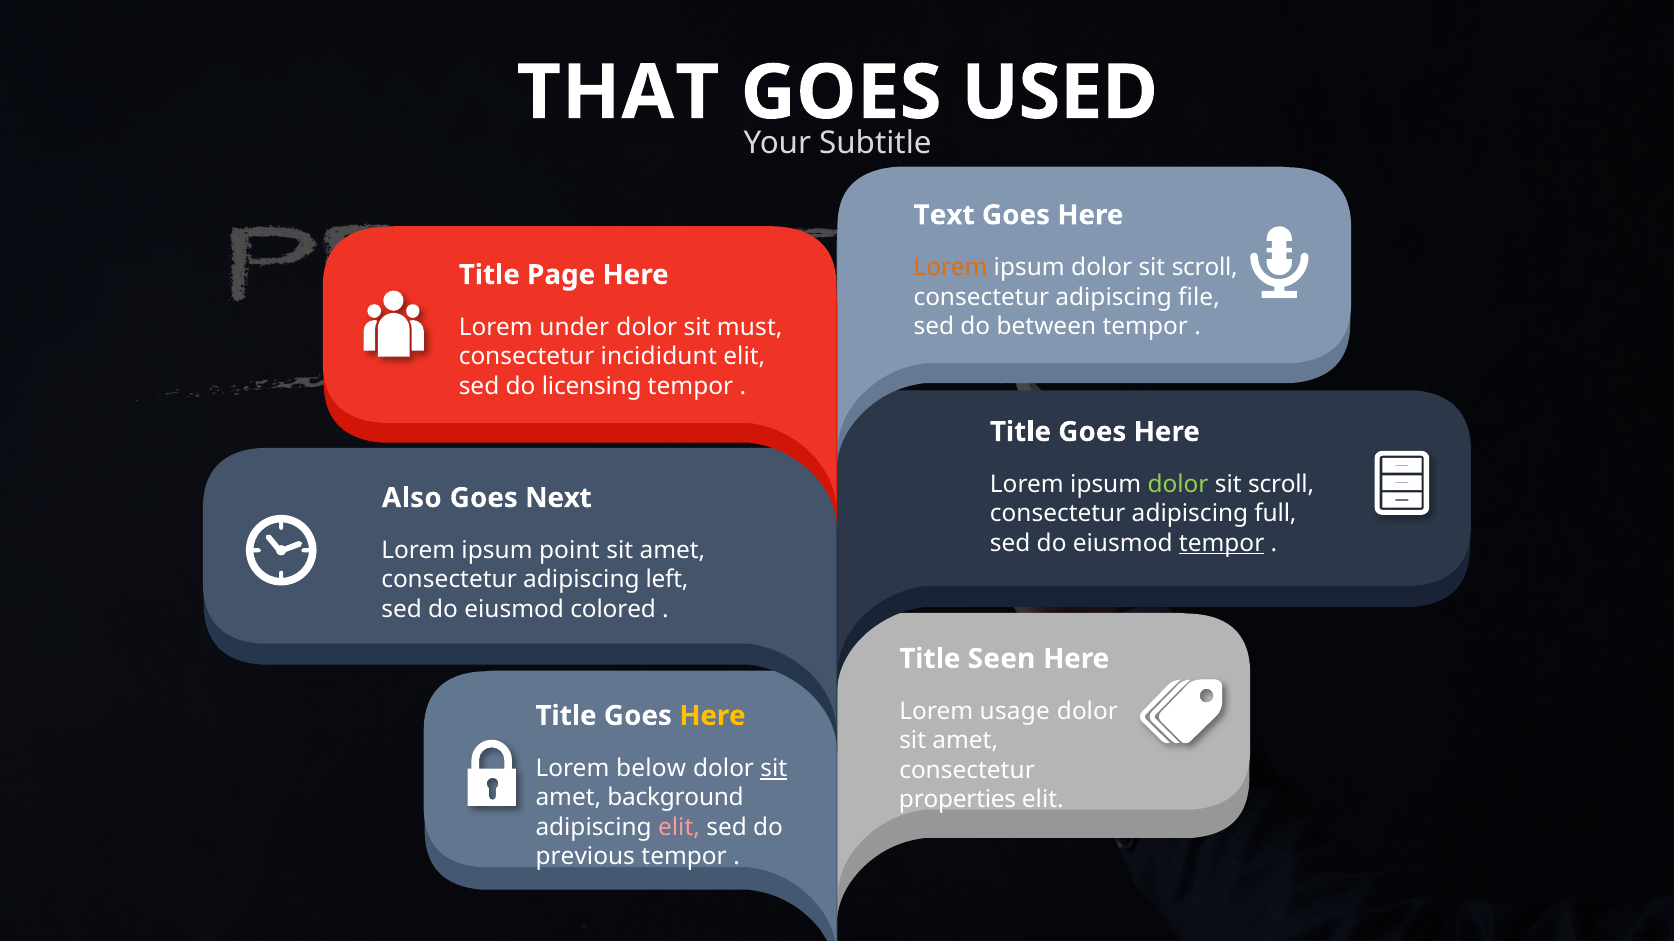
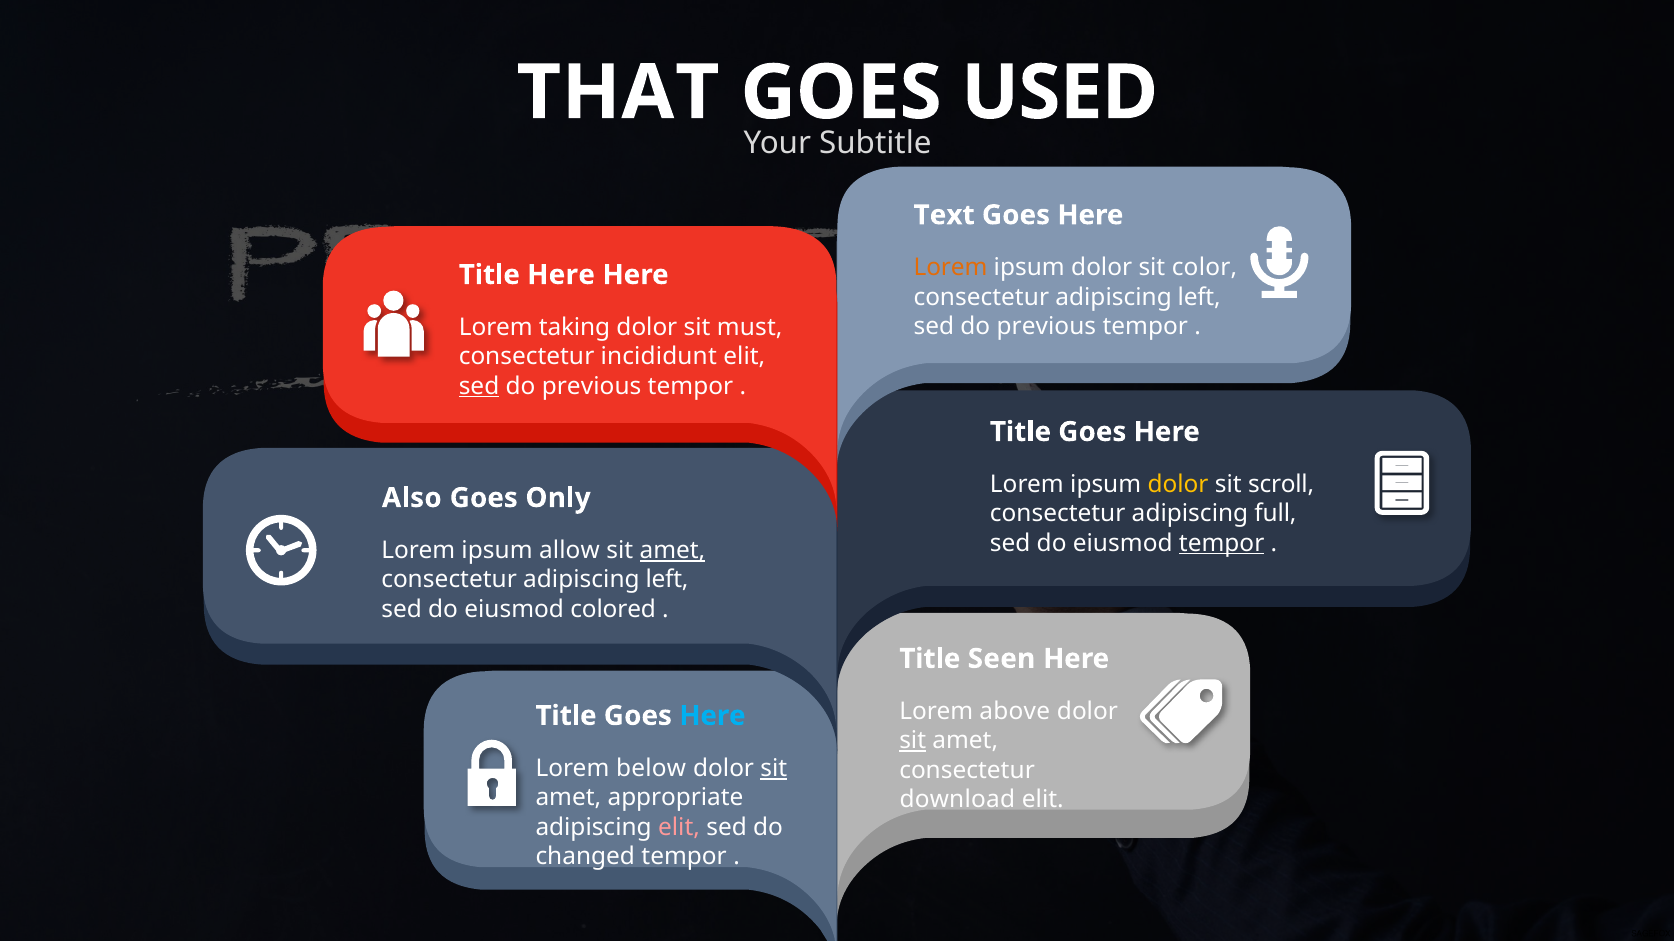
scroll: scroll -> color (1204, 268)
Title Page: Page -> Here (561, 275)
file: file -> left (1199, 297)
between: between -> previous (1046, 327)
under: under -> taking (574, 328)
sed underline: none -> present (479, 386)
licensing: licensing -> previous (592, 386)
dolor colour: light green -> yellow (1178, 485)
Next: Next -> Only (558, 498)
point: point -> allow (569, 551)
amet underline: none -> present (672, 551)
usage: usage -> above (1015, 712)
Here colour: yellow -> light blue (712, 716)
sit underline: none -> present (913, 741)
background: background -> appropriate (675, 798)
properties: properties -> download (957, 800)
previous: previous -> changed (585, 857)
